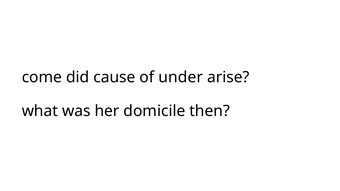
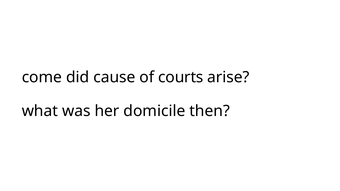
under: under -> courts (181, 77)
